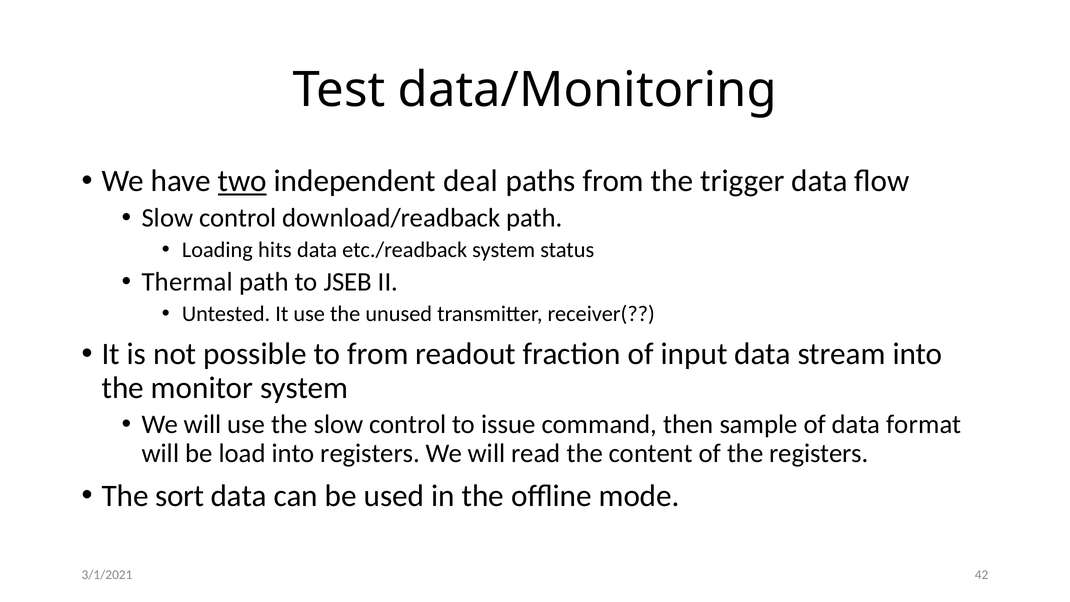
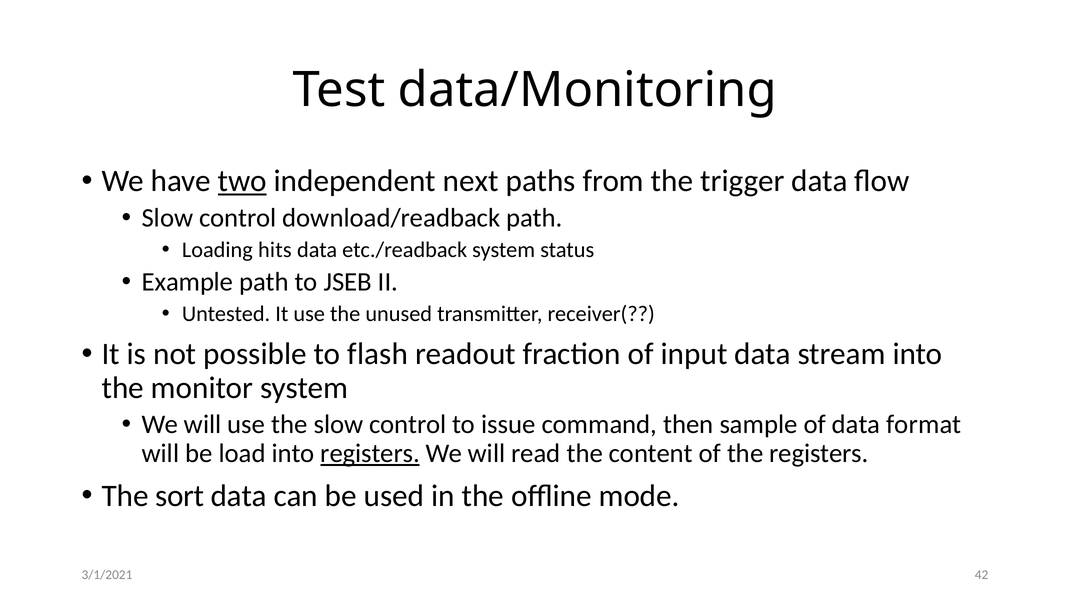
deal: deal -> next (471, 181)
Thermal: Thermal -> Example (187, 282)
to from: from -> flash (378, 354)
registers underline: none -> present (370, 453)
